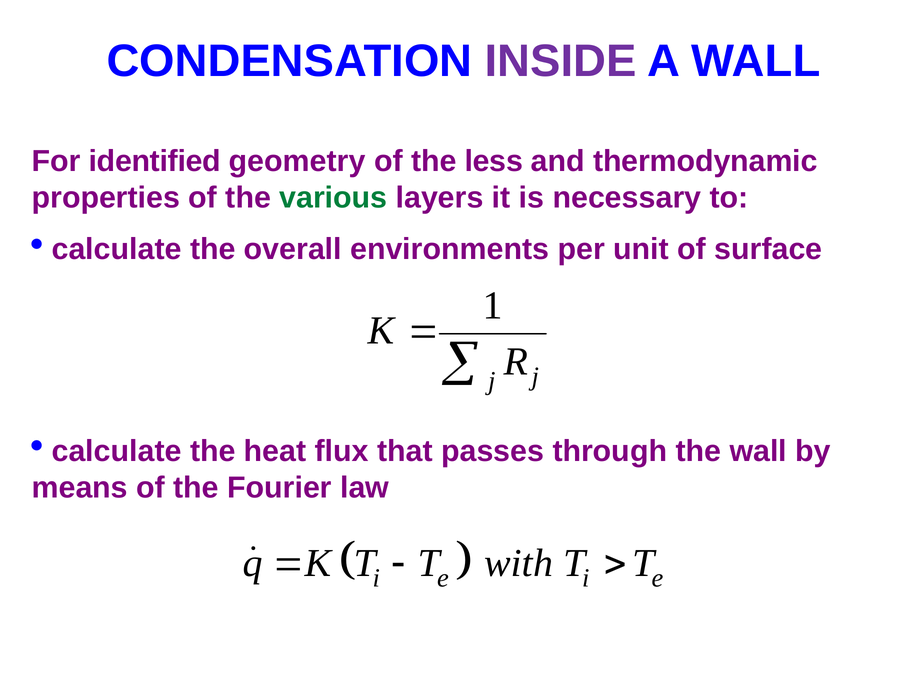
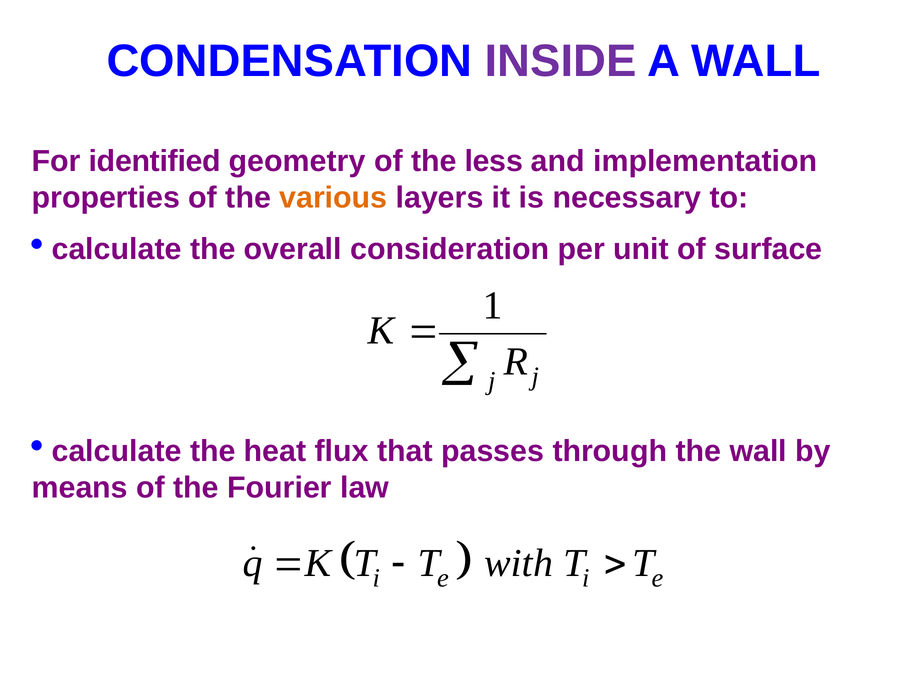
thermodynamic: thermodynamic -> implementation (705, 161)
various colour: green -> orange (333, 198)
environments: environments -> consideration (450, 250)
